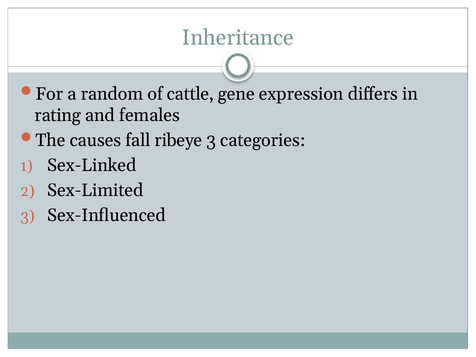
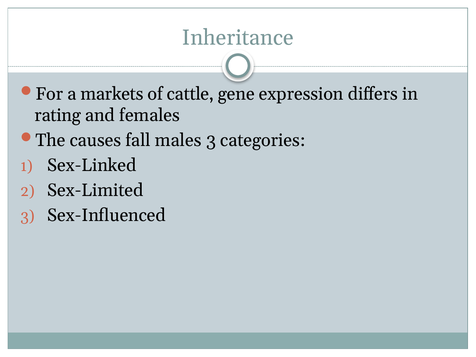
random: random -> markets (112, 94)
ribeye: ribeye -> males (178, 140)
